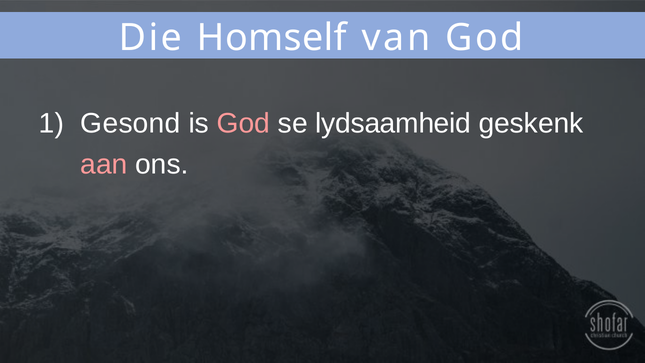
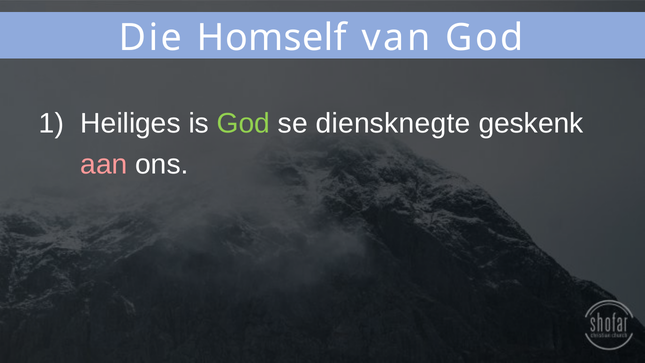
Gesond: Gesond -> Heiliges (131, 123)
God colour: pink -> light green (243, 123)
lydsaamheid: lydsaamheid -> diensknegte (393, 123)
